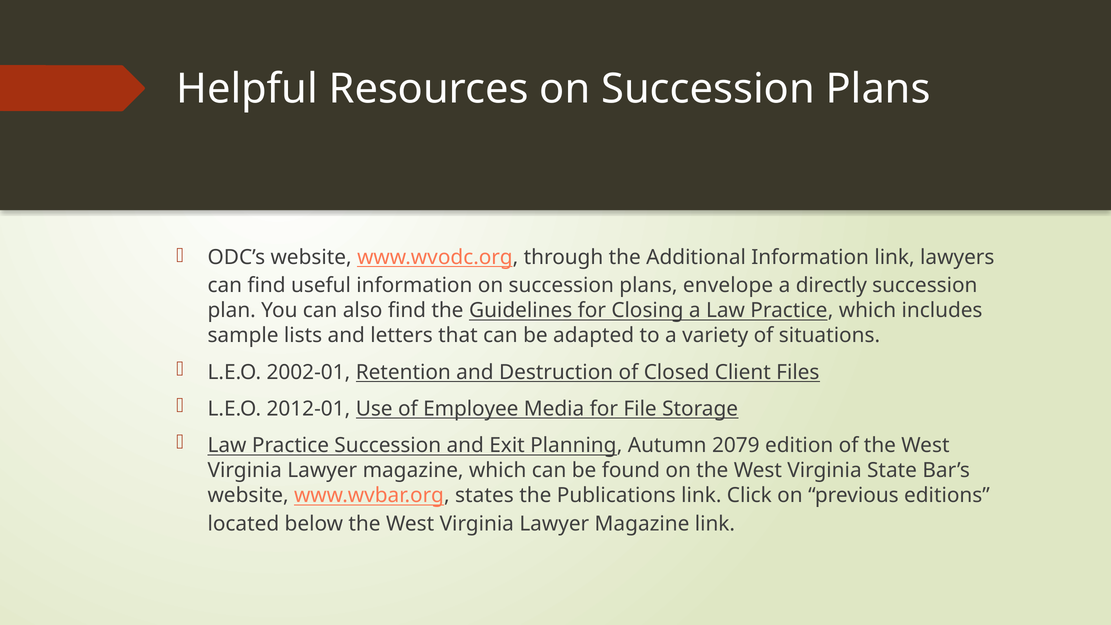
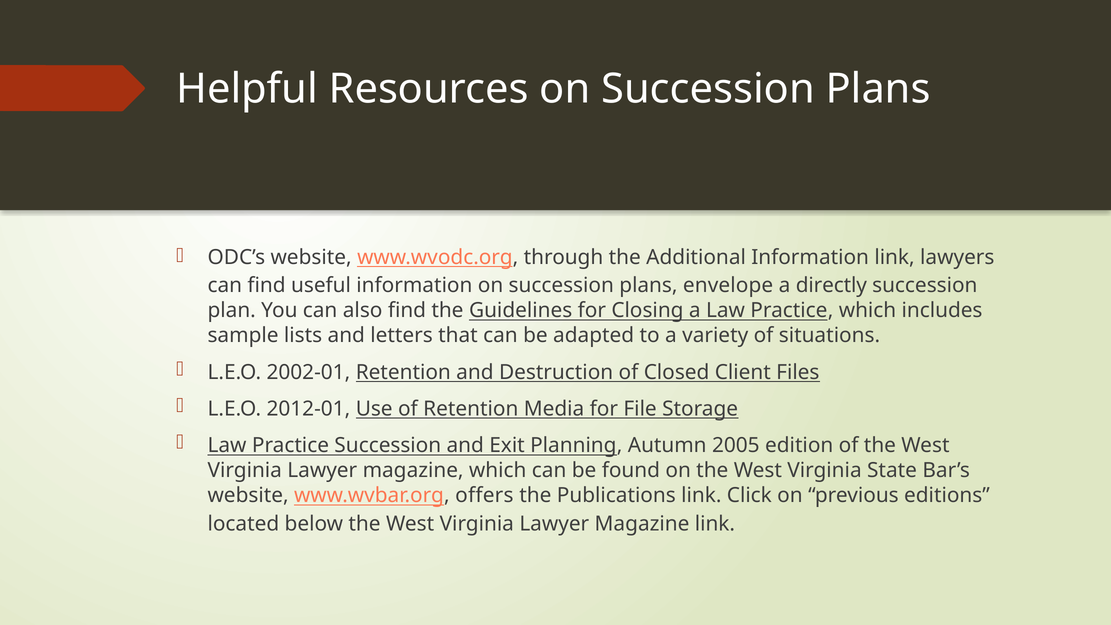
of Employee: Employee -> Retention (471, 409)
2079: 2079 -> 2005 (736, 445)
states: states -> offers (484, 495)
